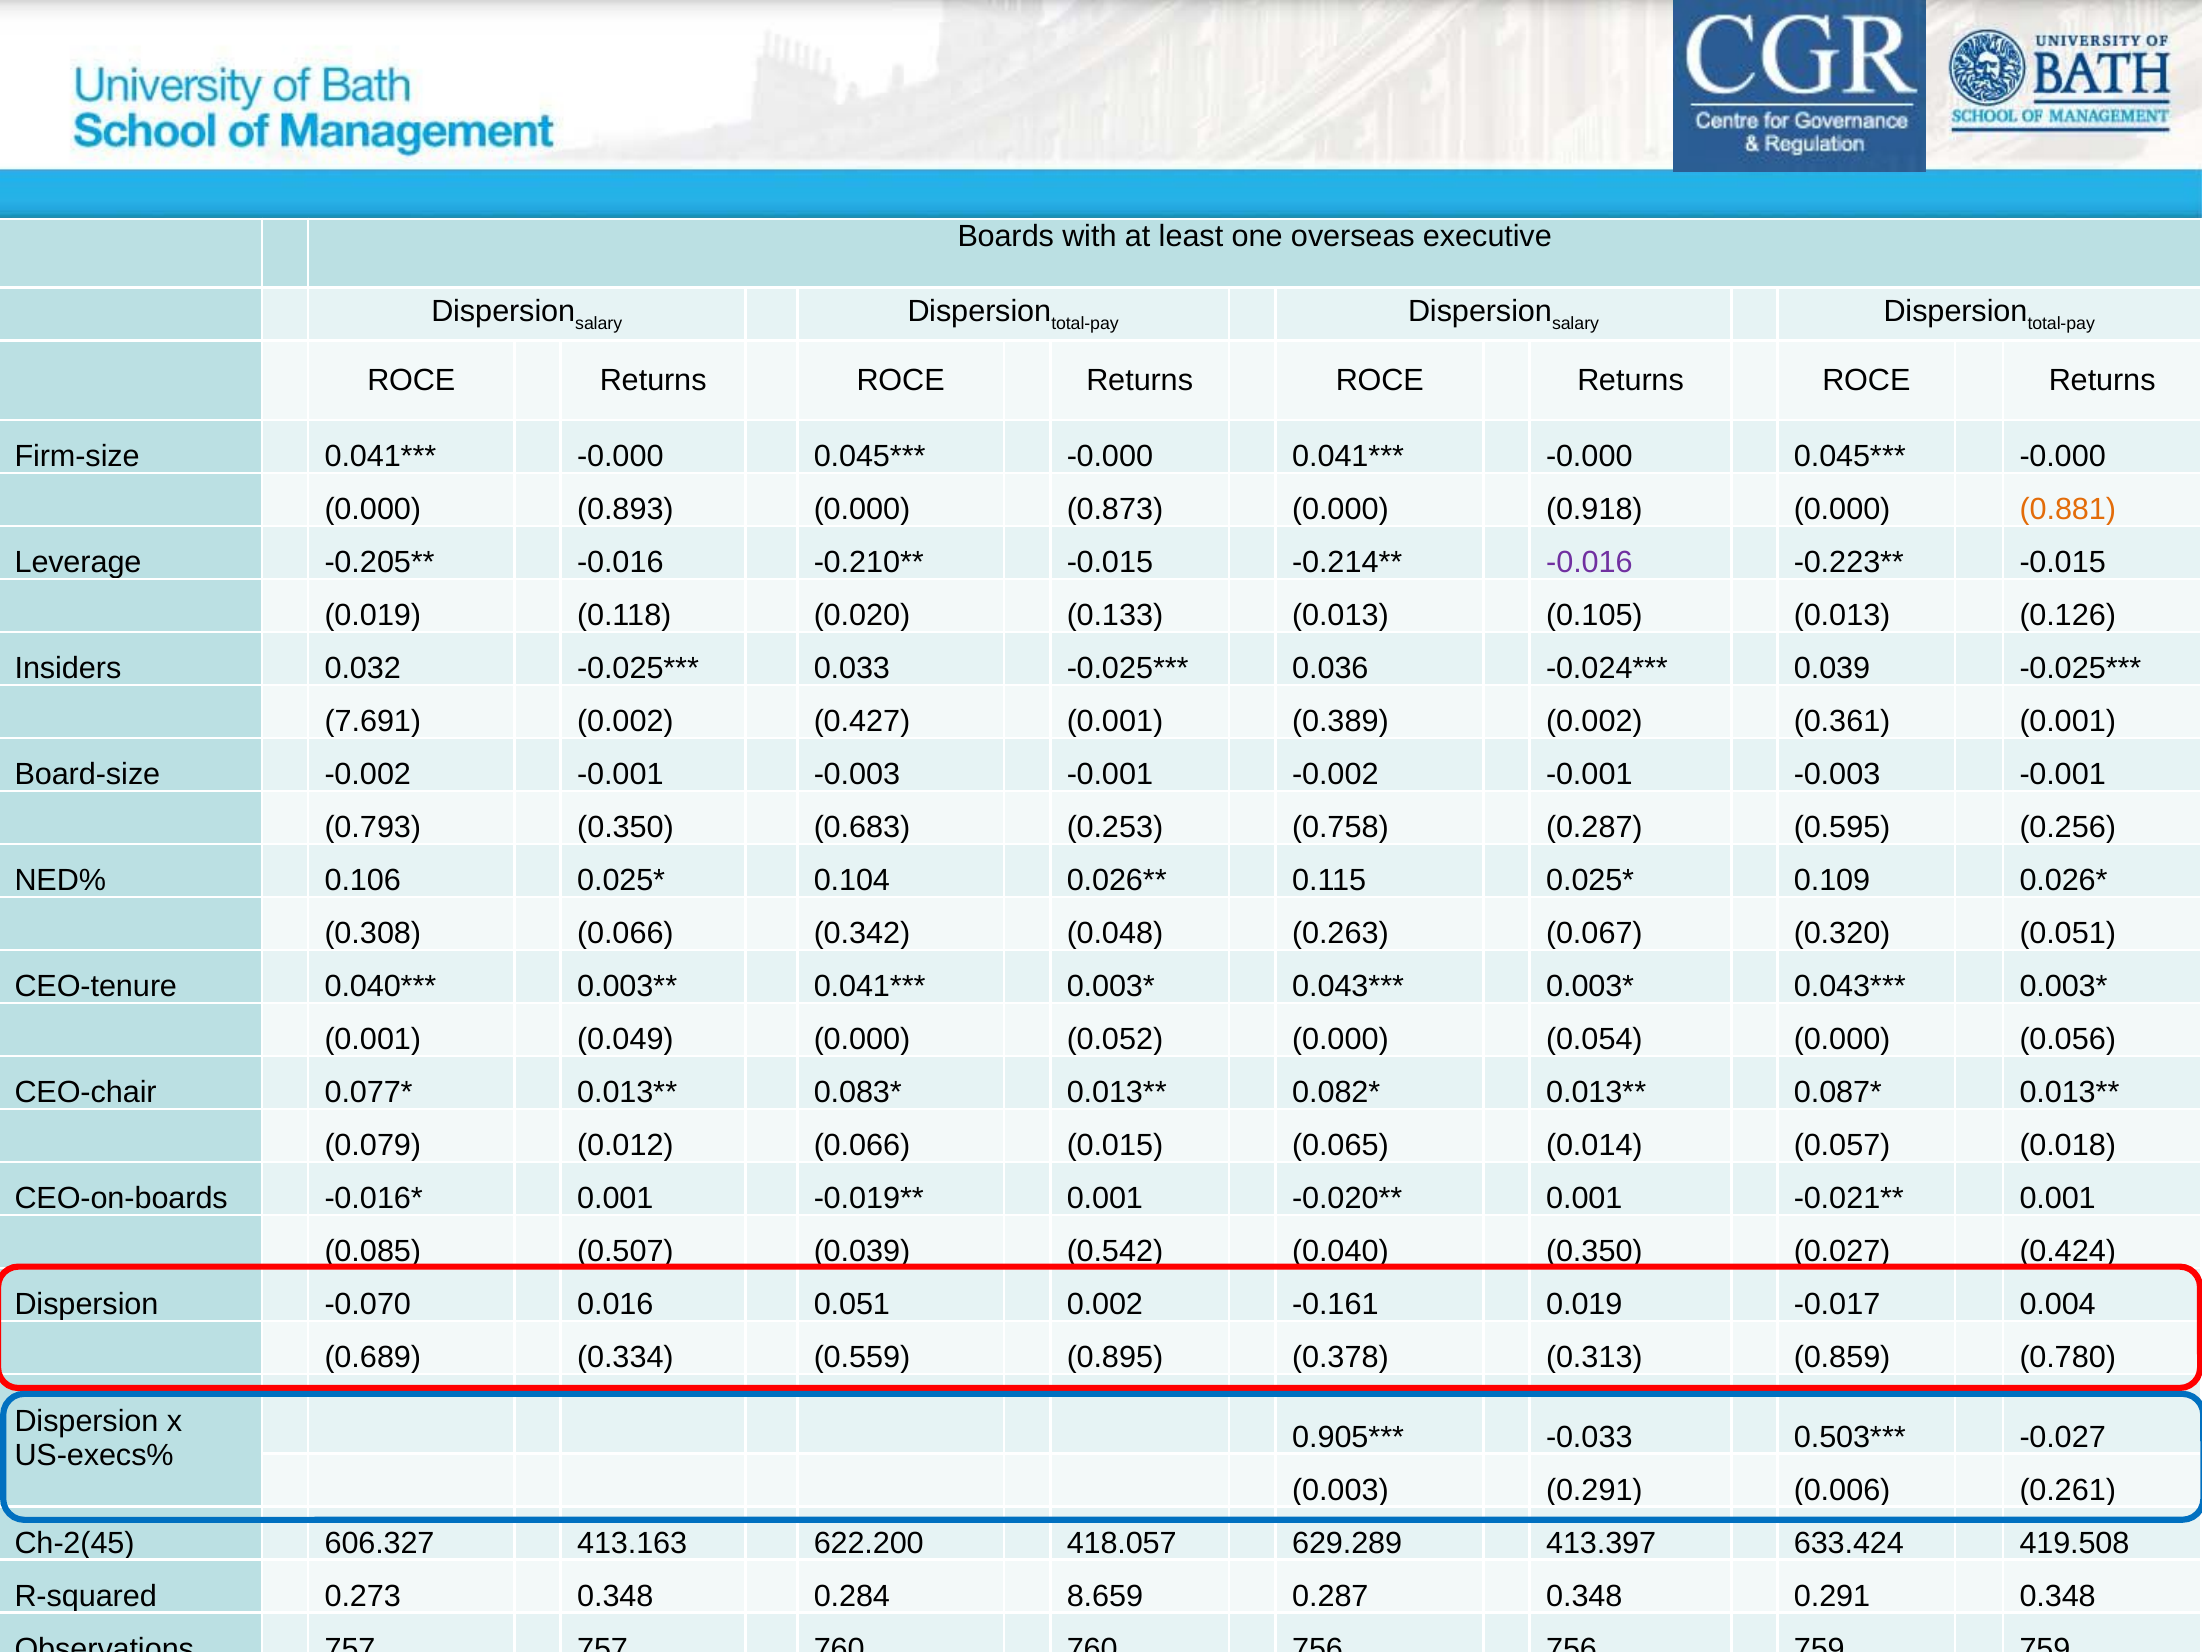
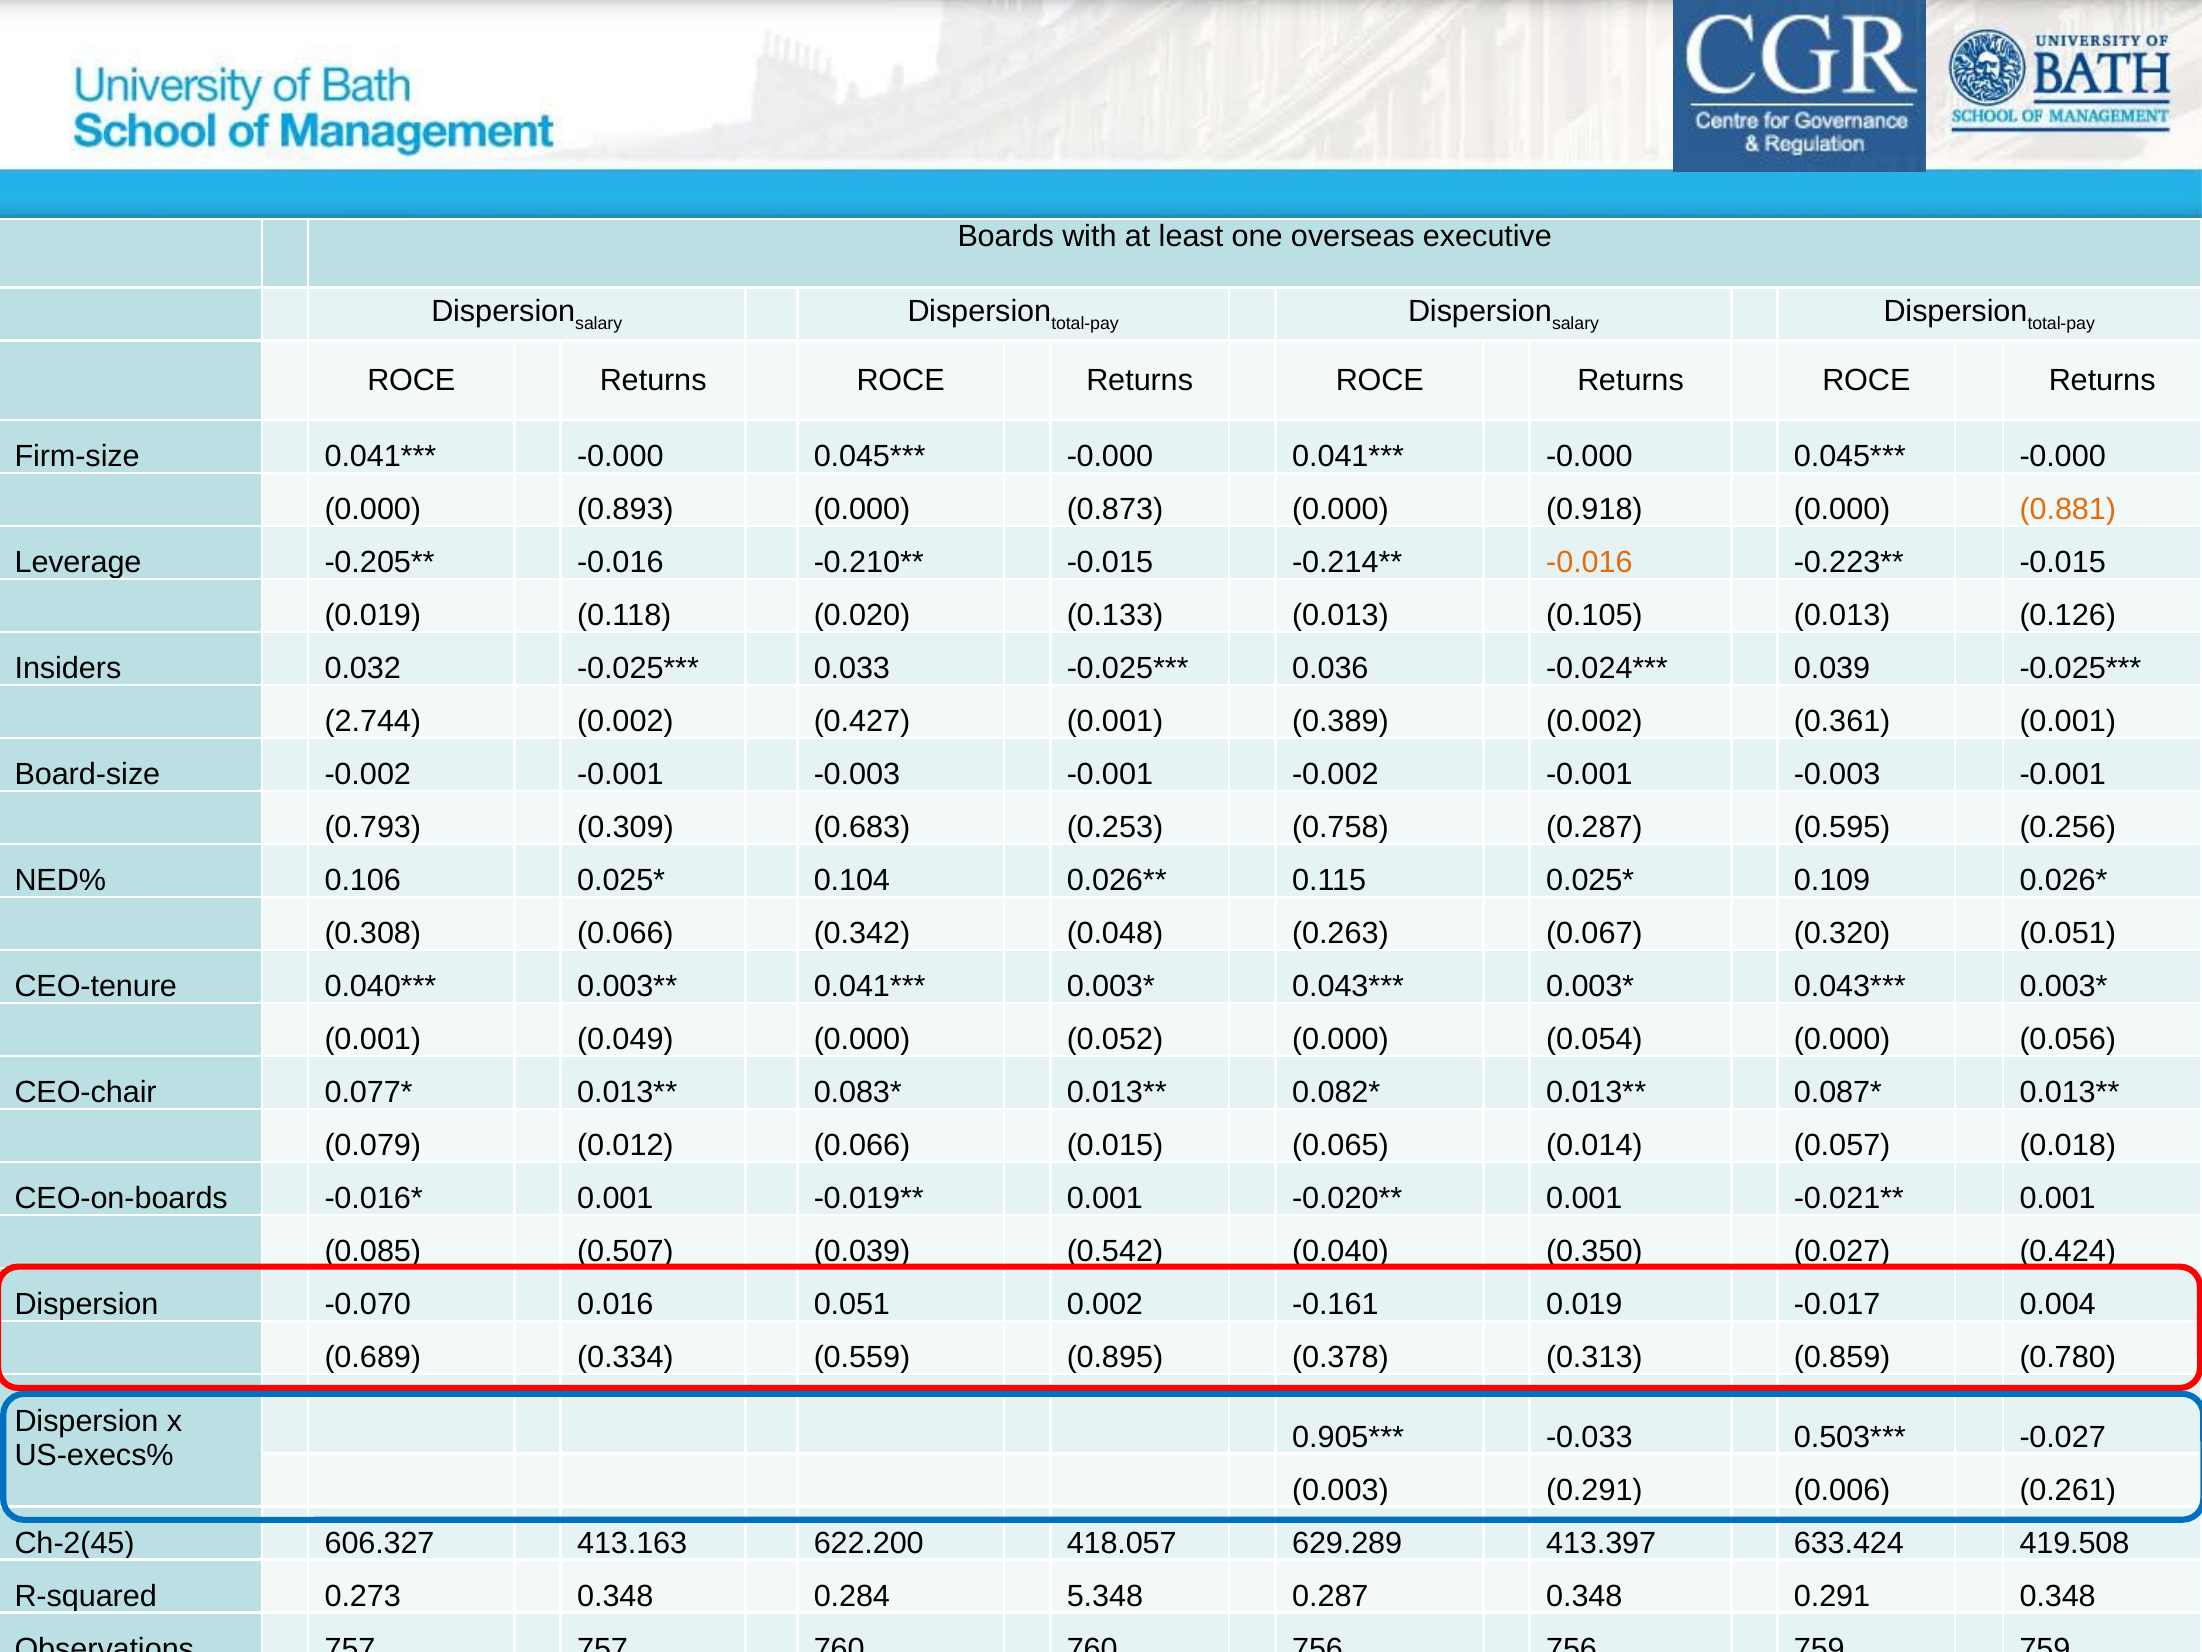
-0.016 colour: purple -> orange (1589, 562)
7.691: 7.691 -> 2.744 (373, 721)
0.793 0.350: 0.350 -> 0.309 (625, 827)
8.659: 8.659 -> 5.348 (1105, 1596)
